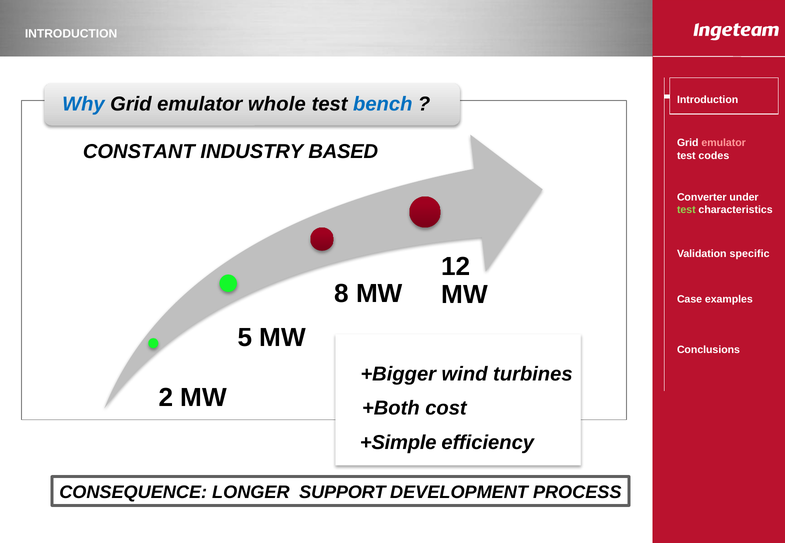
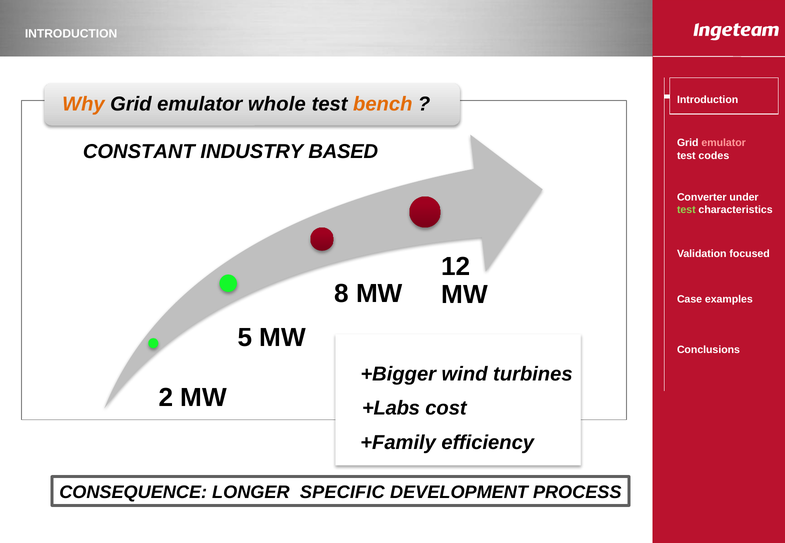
Why colour: blue -> orange (83, 104)
bench colour: blue -> orange (383, 104)
specific: specific -> focused (750, 254)
+Both: +Both -> +Labs (391, 409)
+Simple: +Simple -> +Family (398, 443)
SUPPORT: SUPPORT -> SPECIFIC (342, 493)
